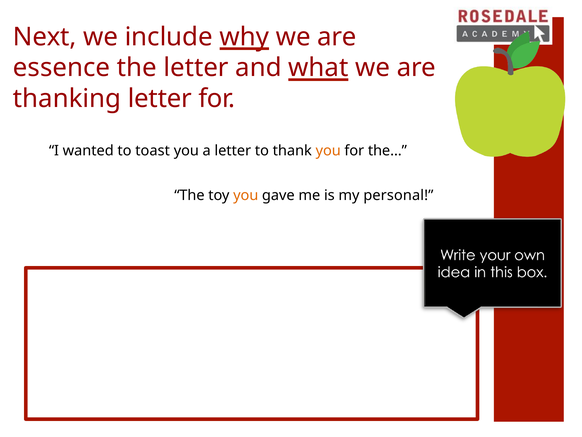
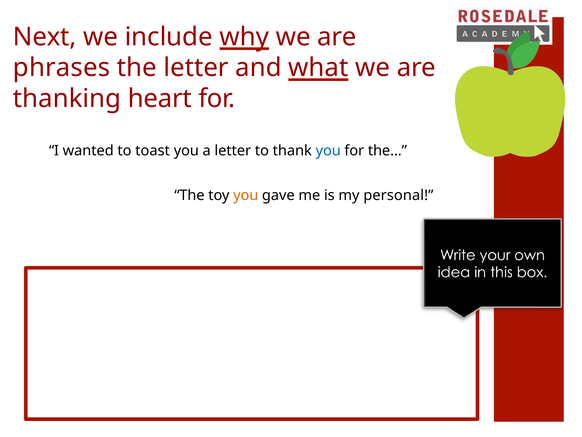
essence: essence -> phrases (62, 68)
thanking letter: letter -> heart (160, 98)
you colour: orange -> blue (328, 151)
